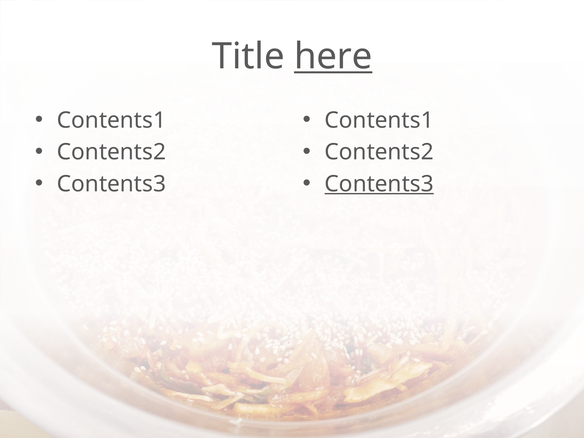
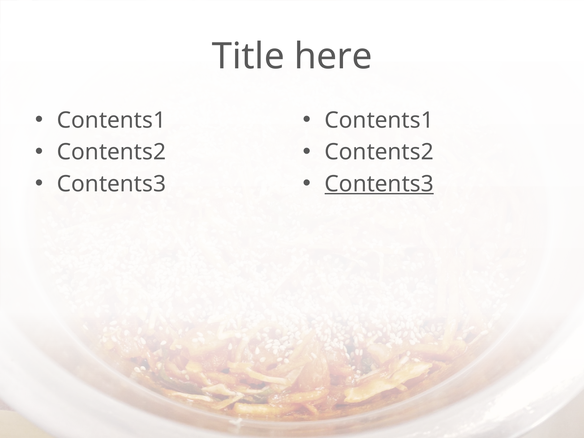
here underline: present -> none (333, 57)
